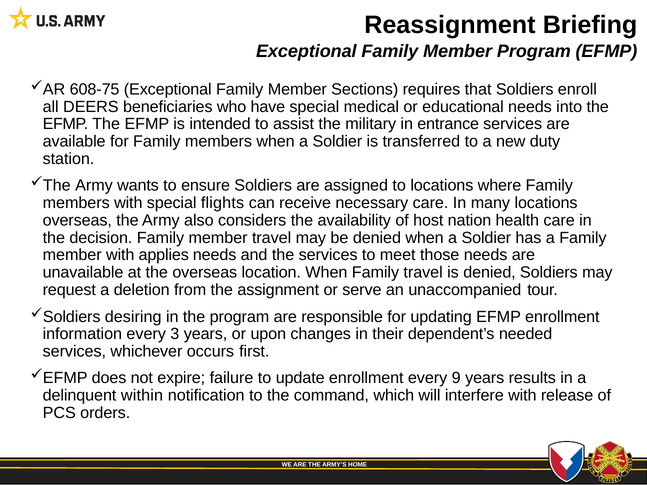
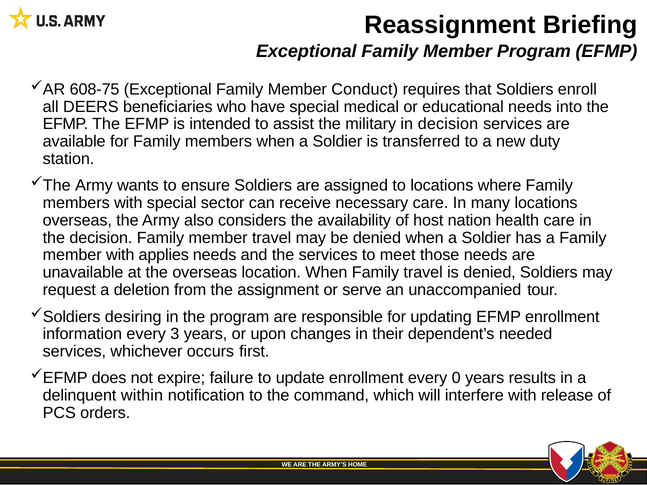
Sections: Sections -> Conduct (365, 89)
in entrance: entrance -> decision (448, 124)
flights: flights -> sector (223, 203)
9: 9 -> 0 (456, 378)
